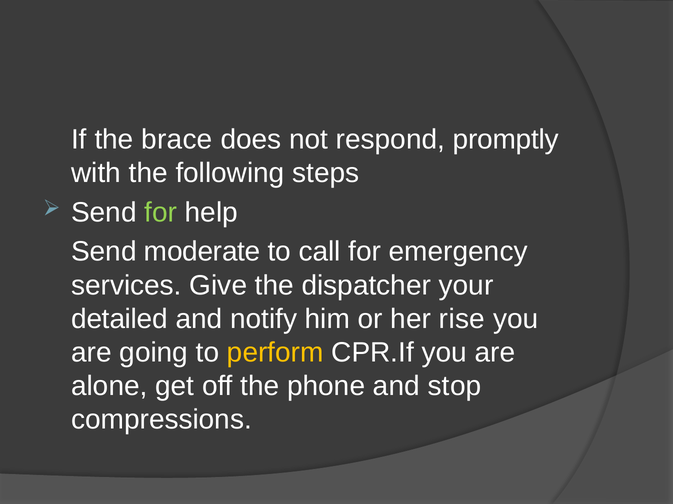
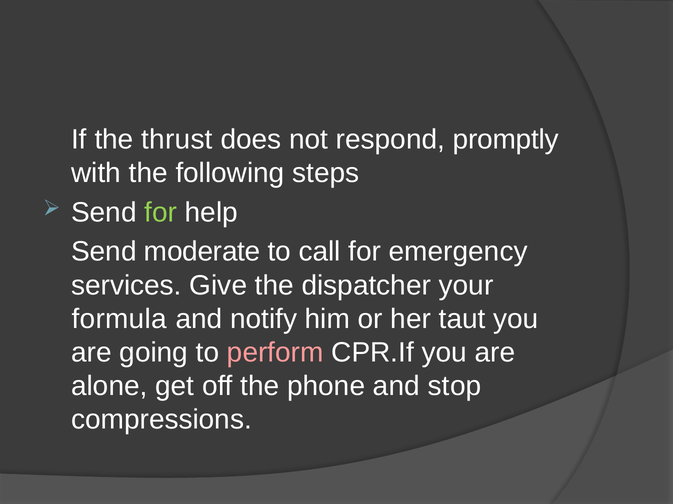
brace: brace -> thrust (177, 140)
detailed: detailed -> formula (119, 319)
rise: rise -> taut (462, 319)
perform colour: yellow -> pink (275, 353)
